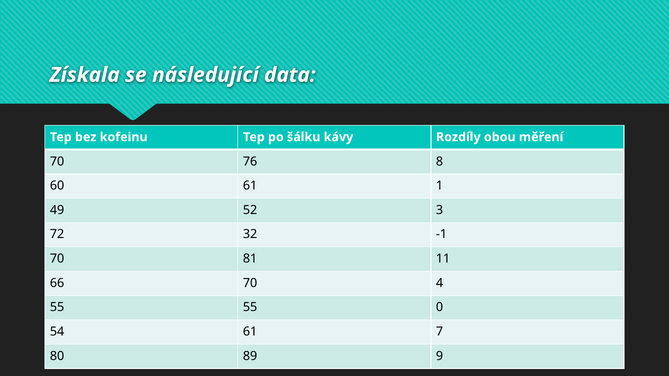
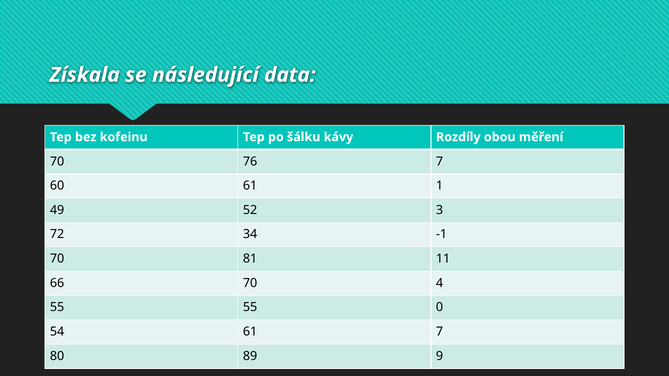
76 8: 8 -> 7 (440, 162)
32: 32 -> 34 (250, 235)
